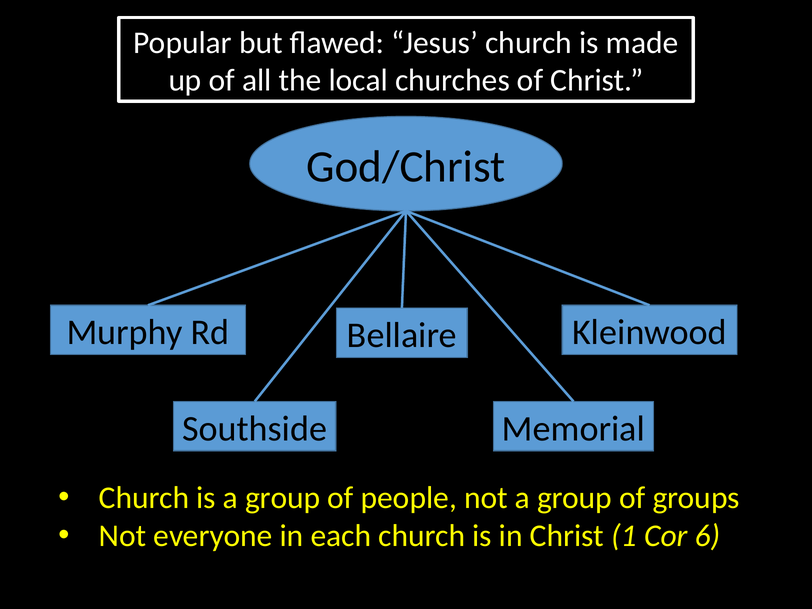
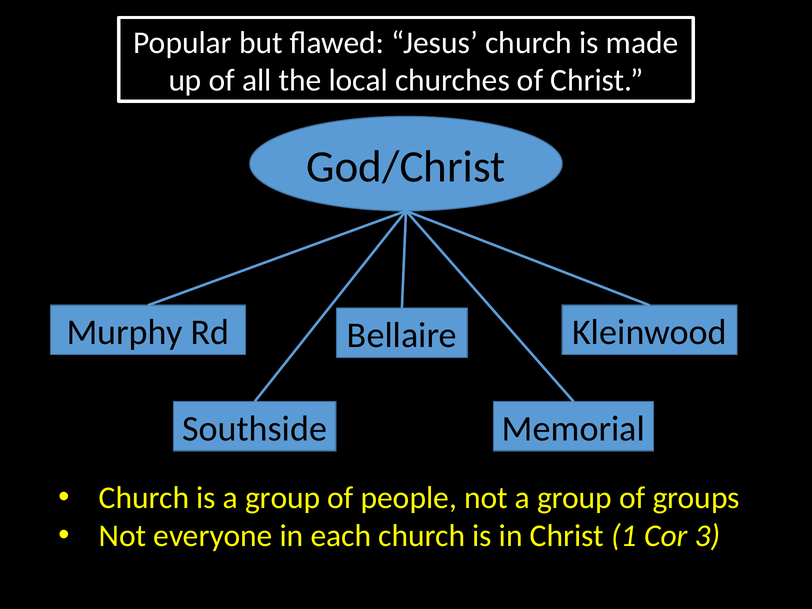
6: 6 -> 3 (707, 536)
